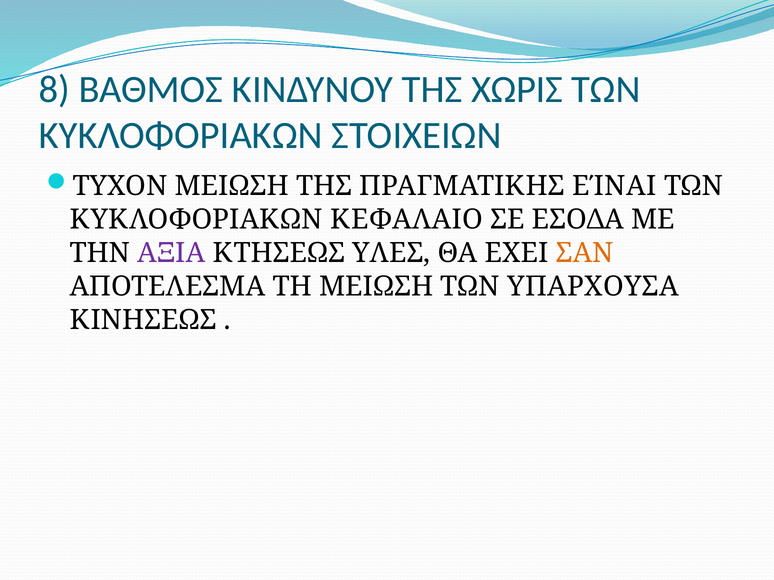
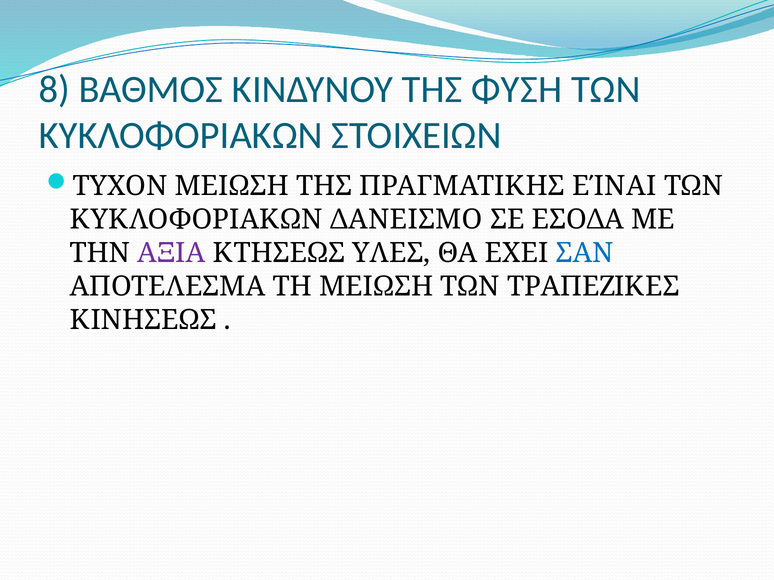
ΧΩΡΙΣ: ΧΩΡΙΣ -> ΦΥΣΗ (517, 89)
ΚΕΦΑΛΑΙΟ: ΚΕΦΑΛΑΙΟ -> ΔΑΝΕΙΣΜΟ (406, 220)
ΣΑΝ colour: orange -> blue (585, 253)
ΥΠΑΡΧΟΥΣΑ: ΥΠΑΡΧΟΥΣΑ -> ΤΡΑΠΕΖΙΚΕΣ (593, 287)
